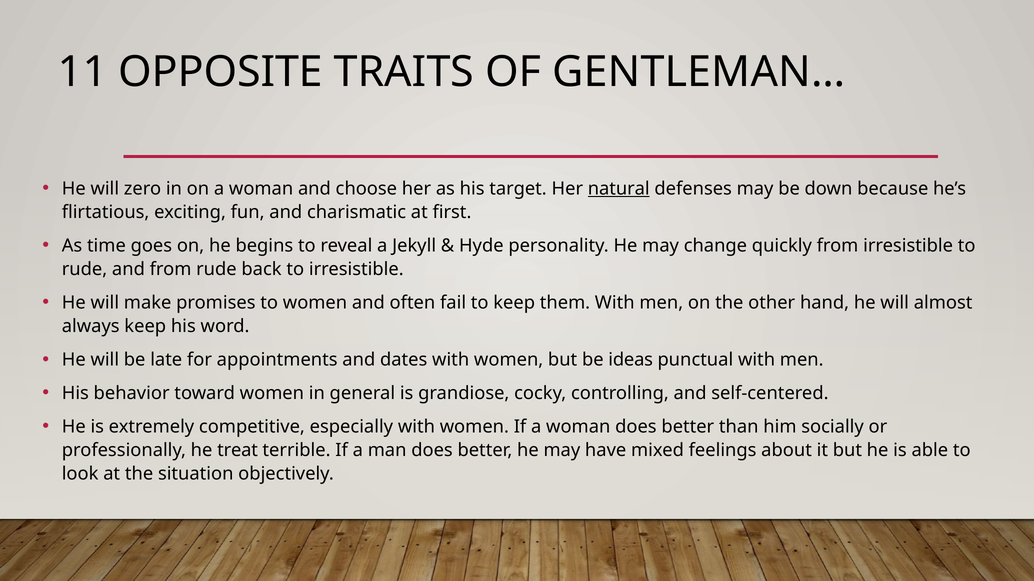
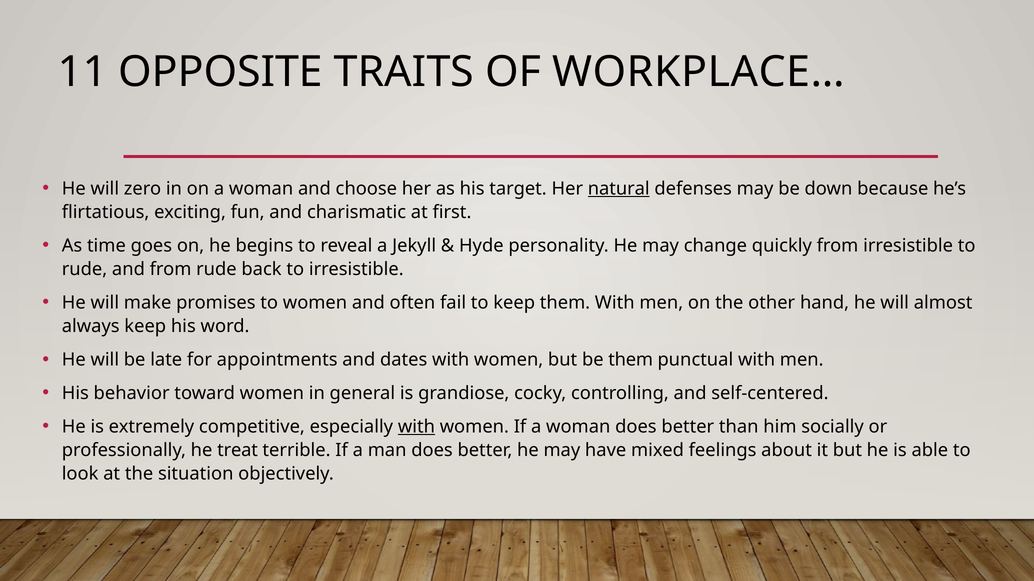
GENTLEMAN…: GENTLEMAN… -> WORKPLACE… (699, 72)
be ideas: ideas -> them (631, 360)
with underline: none -> present (416, 427)
